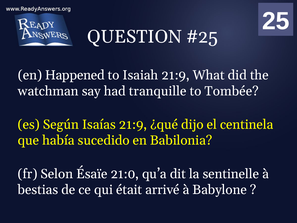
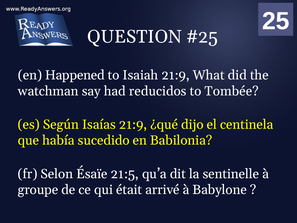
tranquille: tranquille -> reducidos (158, 91)
21:0: 21:0 -> 21:5 (125, 174)
bestias: bestias -> groupe (38, 190)
